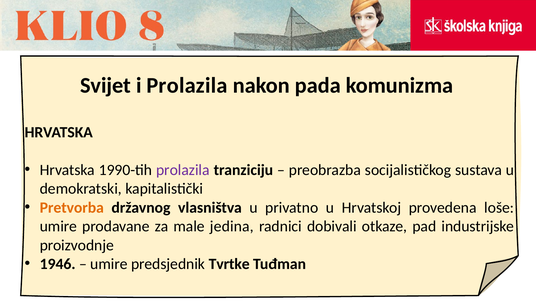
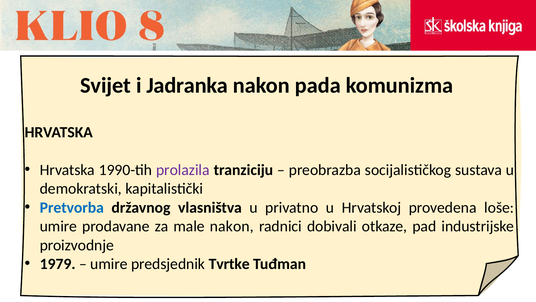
i Prolazila: Prolazila -> Jadranka (187, 85)
Pretvorba colour: orange -> blue (72, 207)
male jedina: jedina -> nakon (232, 226)
1946: 1946 -> 1979 (58, 264)
